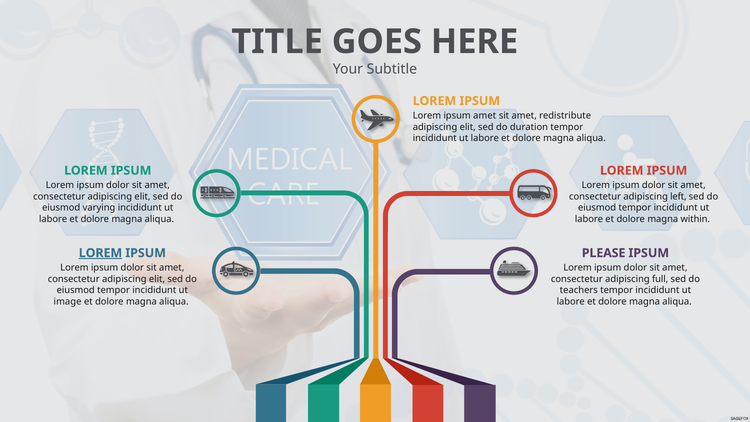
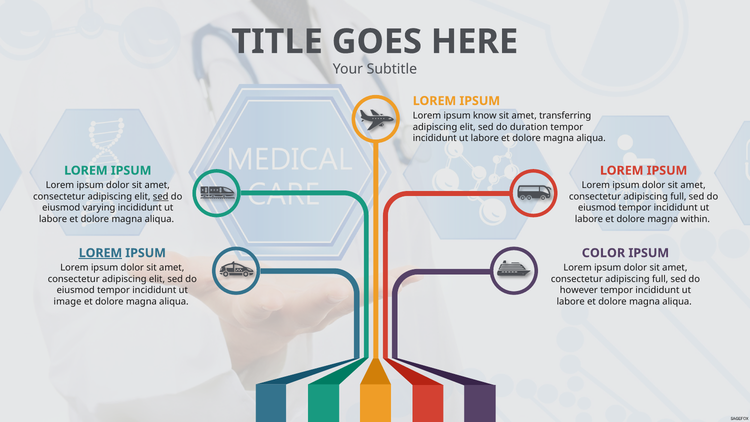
ipsum amet: amet -> know (485, 116)
redistribute: redistribute -> transferring (565, 116)
sed underline: none -> present (161, 197)
left: left -> full (678, 197)
PLEASE: PLEASE -> COLOR (603, 253)
teachers: teachers -> however (579, 290)
